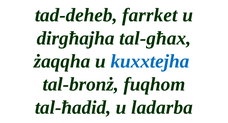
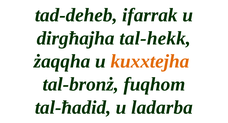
farrket: farrket -> ifarrak (150, 15)
tal-għax: tal-għax -> tal-hekk (155, 38)
kuxxtejha colour: blue -> orange (150, 61)
